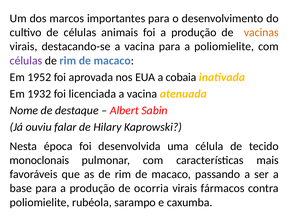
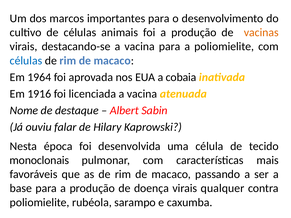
células colour: purple -> blue (26, 61)
1952: 1952 -> 1964 (39, 77)
1932: 1932 -> 1916 (39, 94)
ocorria: ocorria -> doença (151, 189)
fármacos: fármacos -> qualquer (223, 189)
